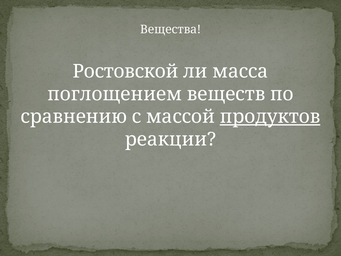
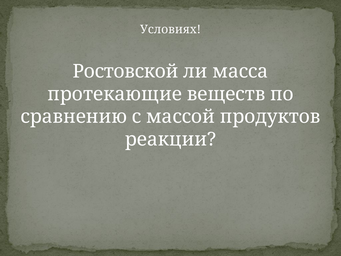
Вещества: Вещества -> Условиях (170, 29)
поглощением: поглощением -> протекающие (115, 94)
продуктов underline: present -> none (270, 117)
